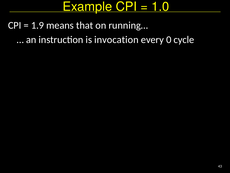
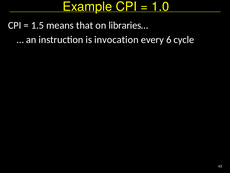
1.9: 1.9 -> 1.5 (38, 25)
running…: running… -> libraries… (128, 25)
0: 0 -> 6 (169, 40)
